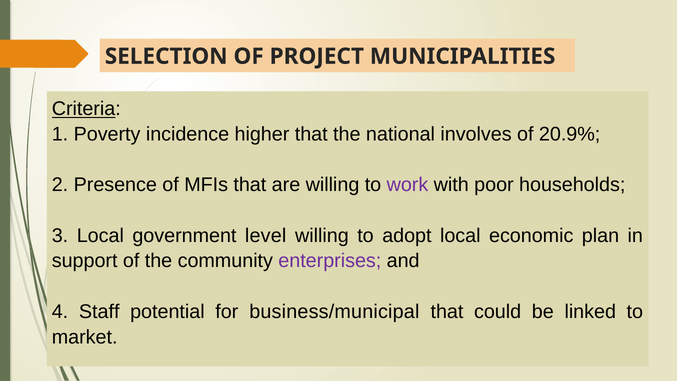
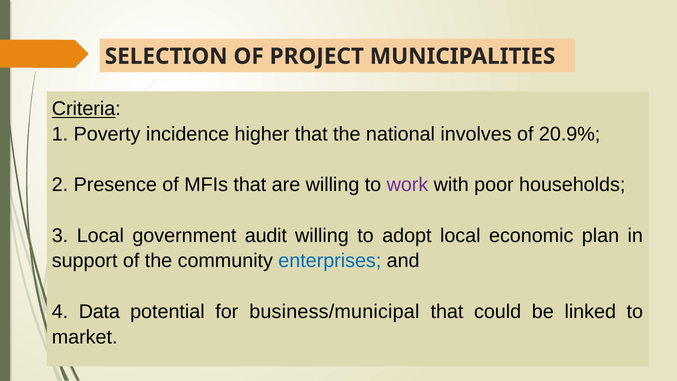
level: level -> audit (266, 235)
enterprises colour: purple -> blue (330, 261)
Staff: Staff -> Data (99, 312)
